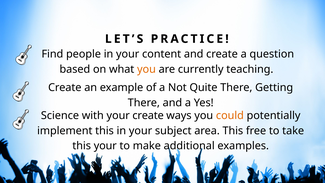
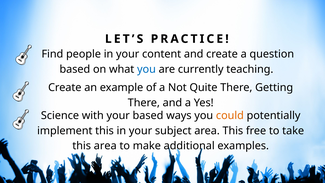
you colour: orange -> blue (146, 69)
your create: create -> based (148, 115)
this your: your -> area (105, 146)
